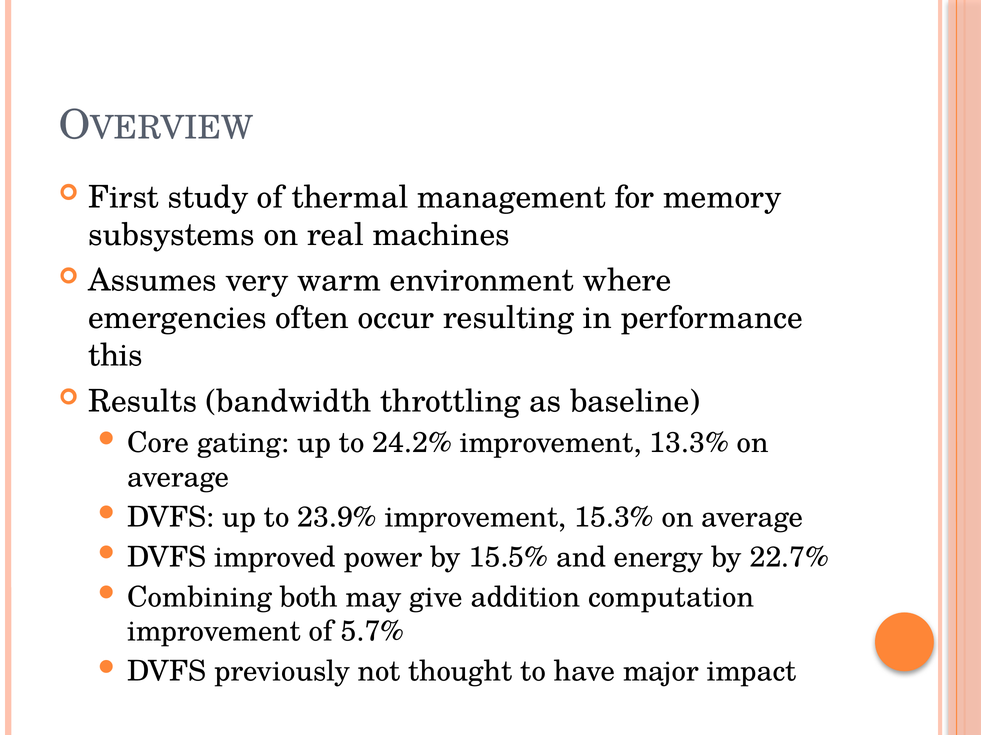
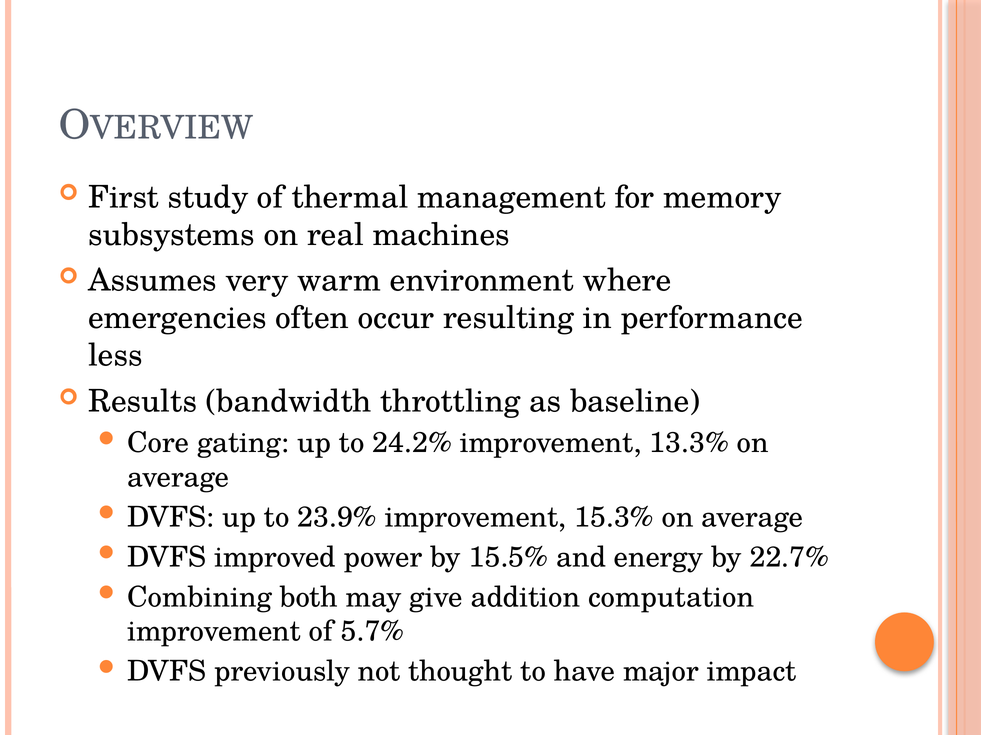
this: this -> less (115, 356)
